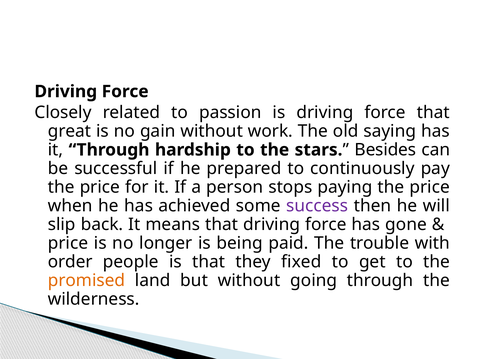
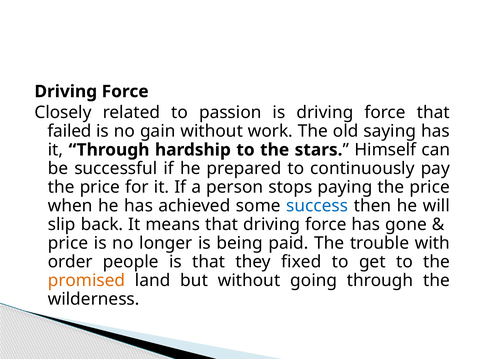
great: great -> failed (70, 131)
Besides: Besides -> Himself (385, 150)
success colour: purple -> blue (317, 206)
